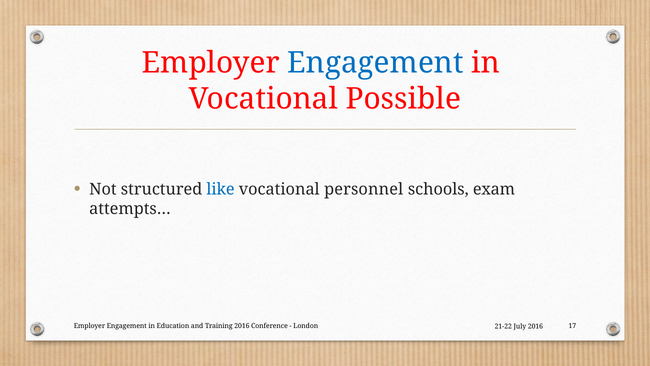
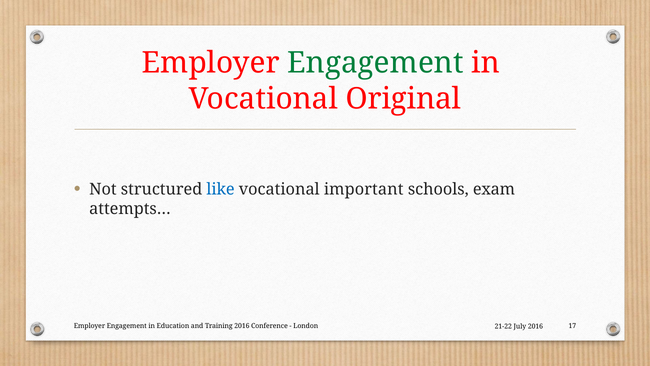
Engagement colour: blue -> green (375, 63)
Possible: Possible -> Original (403, 99)
personnel: personnel -> important (364, 189)
